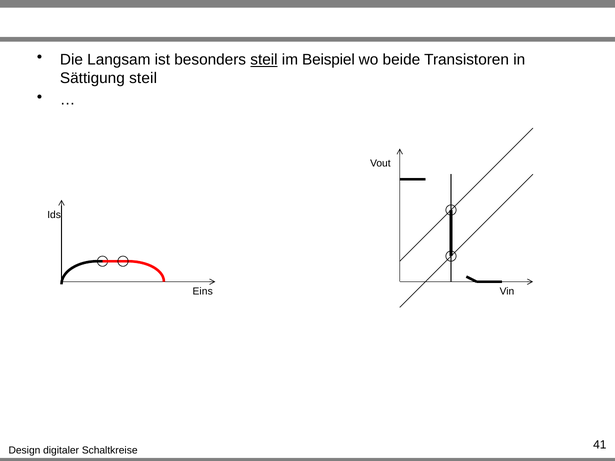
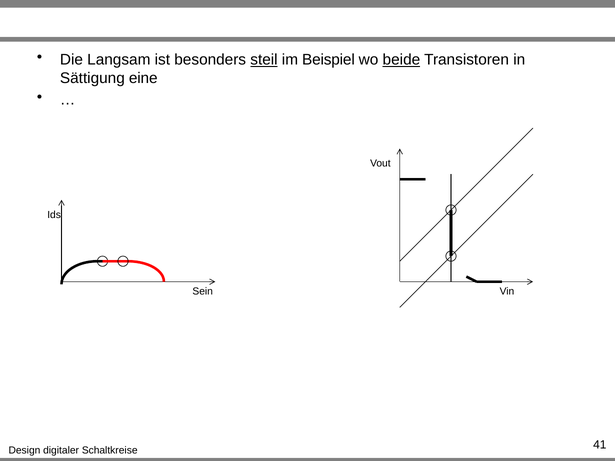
beide underline: none -> present (401, 60)
Sättigung steil: steil -> eine (143, 78)
Eins: Eins -> Sein (203, 292)
